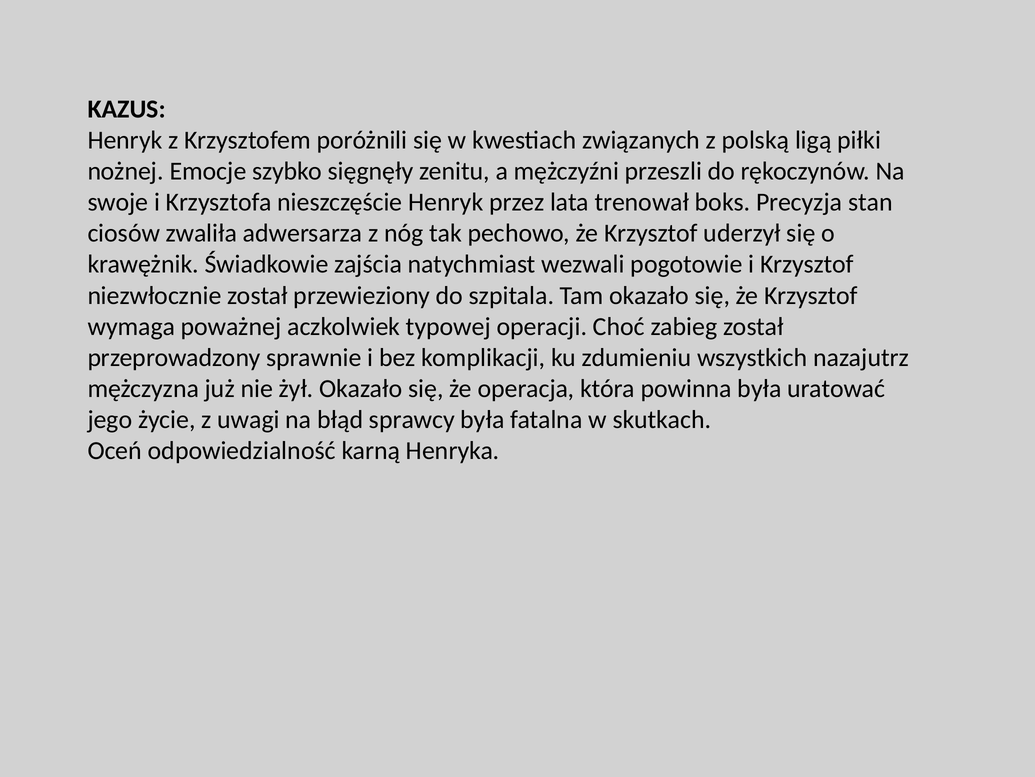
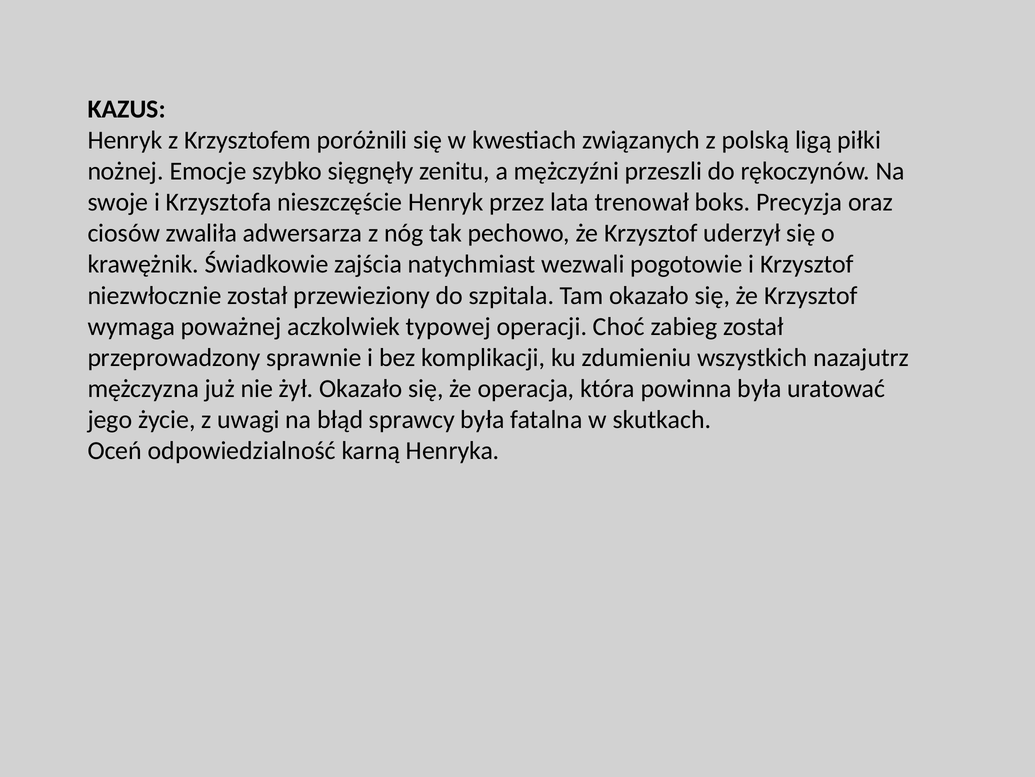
stan: stan -> oraz (870, 202)
